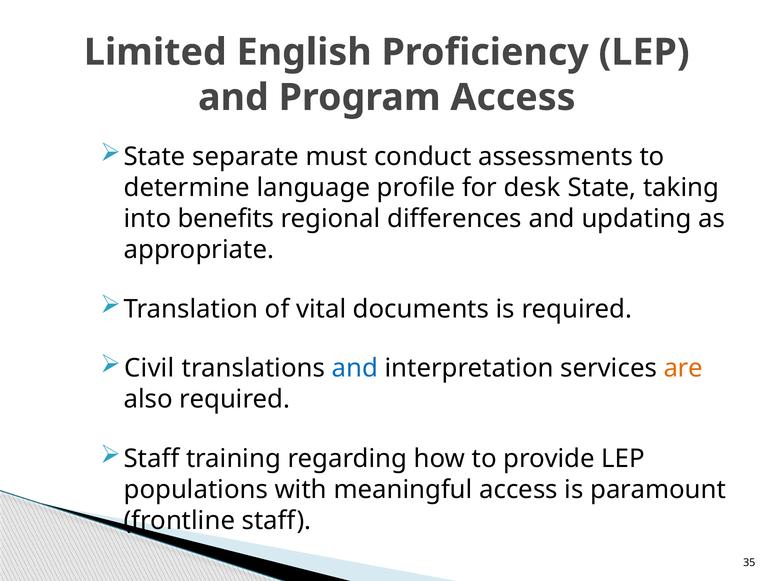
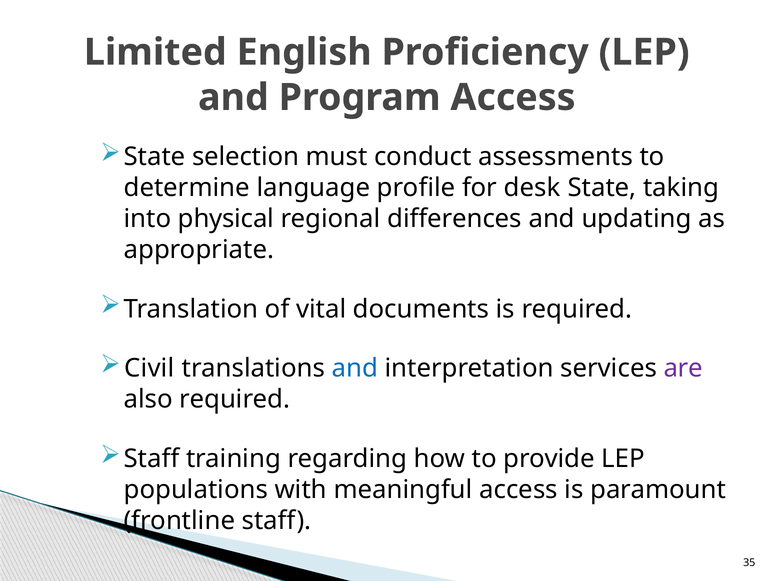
separate: separate -> selection (246, 157)
benefits: benefits -> physical (226, 218)
are colour: orange -> purple (683, 368)
